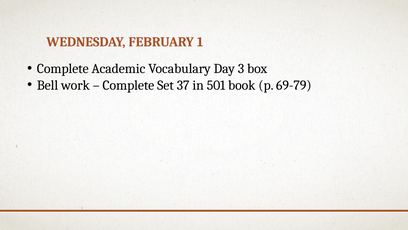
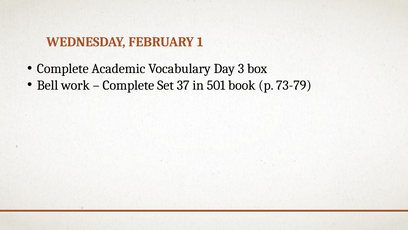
69-79: 69-79 -> 73-79 (294, 85)
